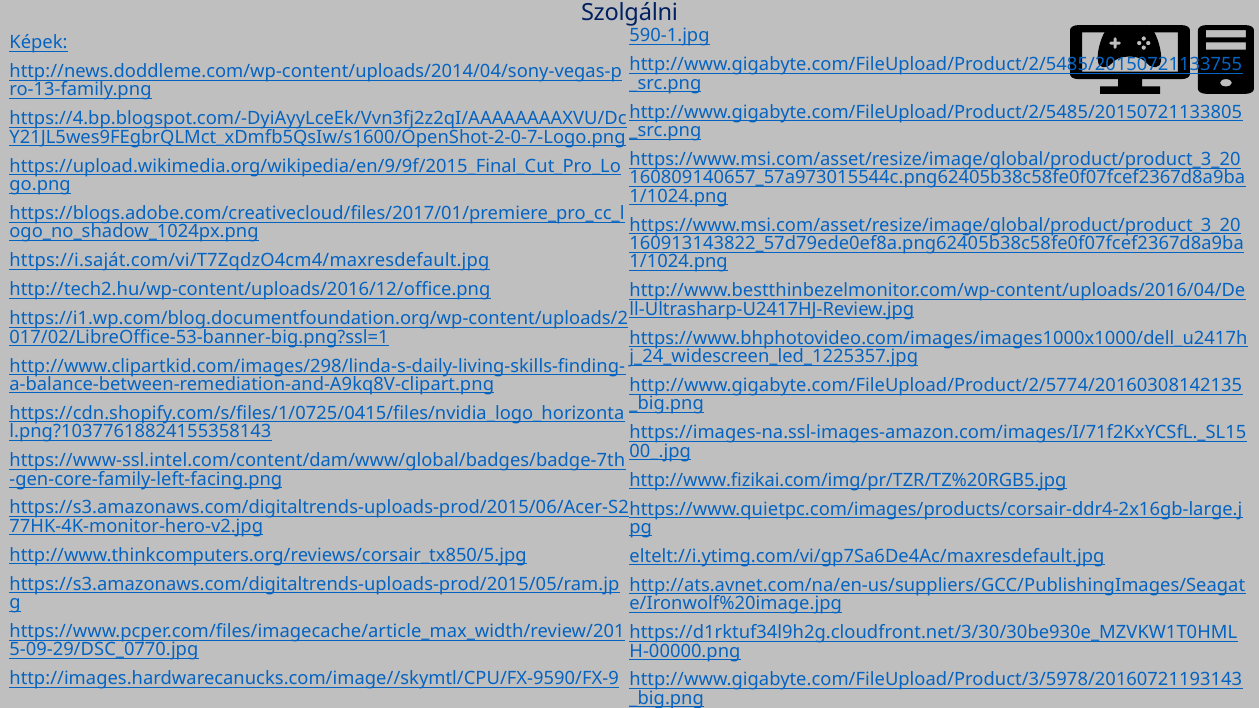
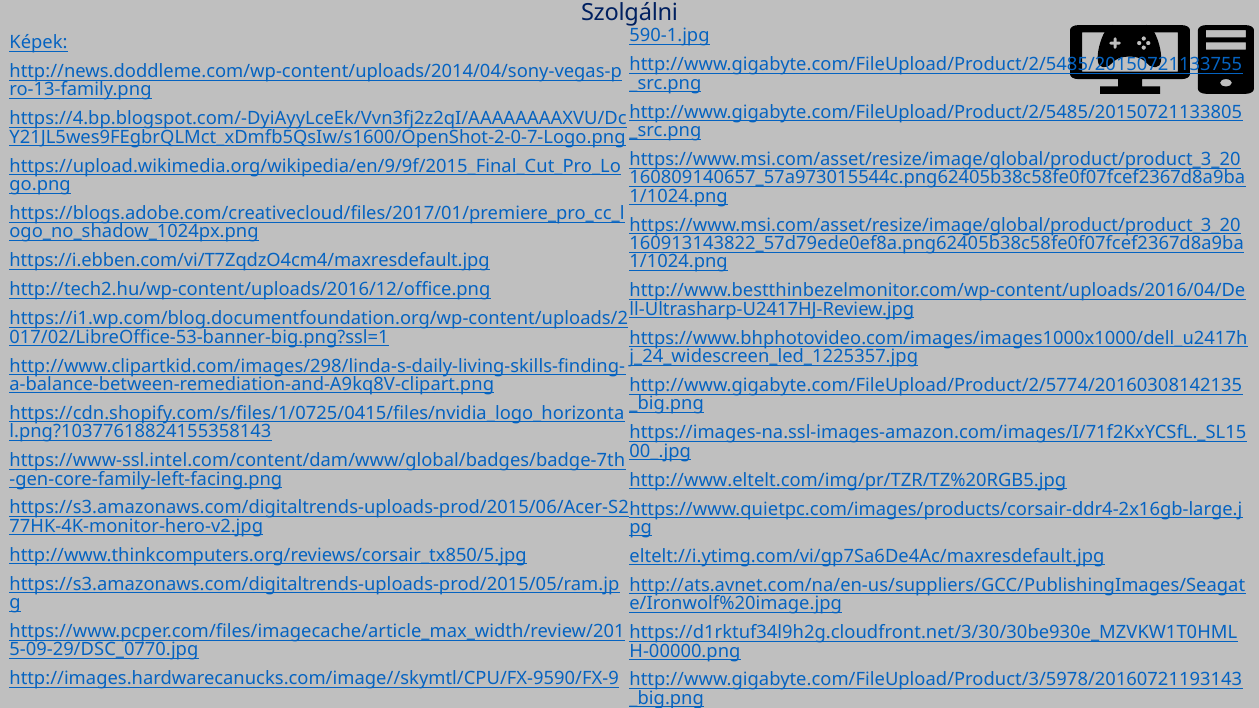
https://i.saját.com/vi/T7ZqdzO4cm4/maxresdefault.jpg: https://i.saját.com/vi/T7ZqdzO4cm4/maxresdefault.jpg -> https://i.ebben.com/vi/T7ZqdzO4cm4/maxresdefault.jpg (250, 261)
http://www.fizikai.com/img/pr/TZR/TZ%20RGB5.jpg: http://www.fizikai.com/img/pr/TZR/TZ%20RGB5.jpg -> http://www.eltelt.com/img/pr/TZR/TZ%20RGB5.jpg (848, 480)
